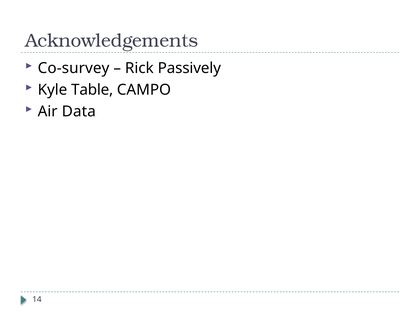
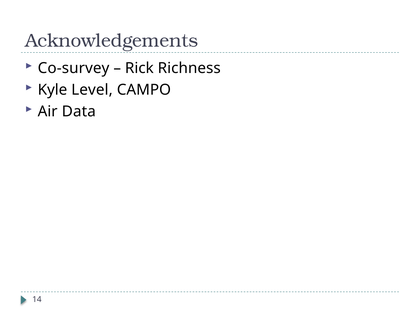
Passively: Passively -> Richness (189, 68)
Table: Table -> Level (92, 90)
